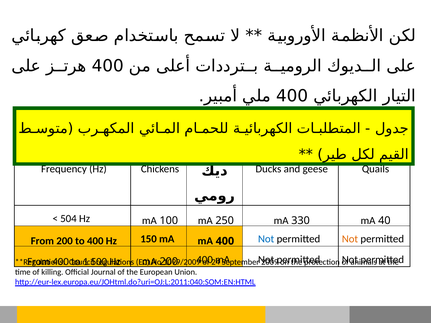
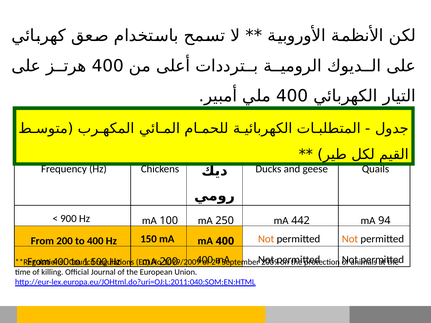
504: 504 -> 900 (68, 219)
330: 330 -> 442 (301, 221)
40: 40 -> 94 (384, 221)
Not colour: blue -> orange (266, 239)
